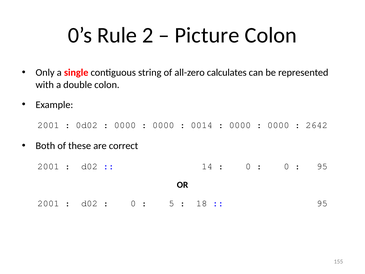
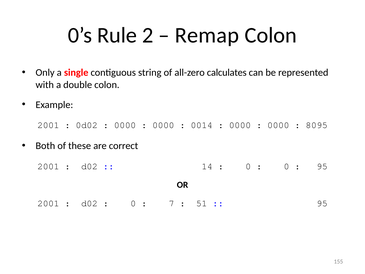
Picture: Picture -> Remap (207, 35)
2642: 2642 -> 8095 (317, 125)
5: 5 -> 7 (172, 203)
18: 18 -> 51 (202, 203)
